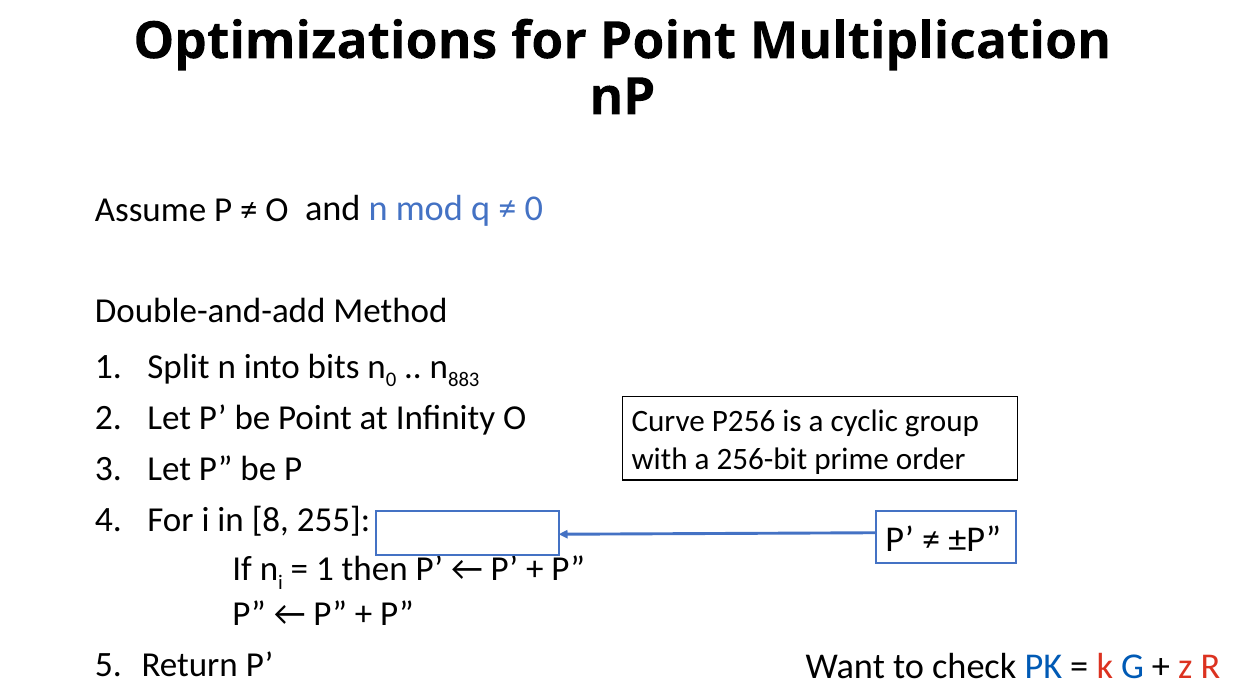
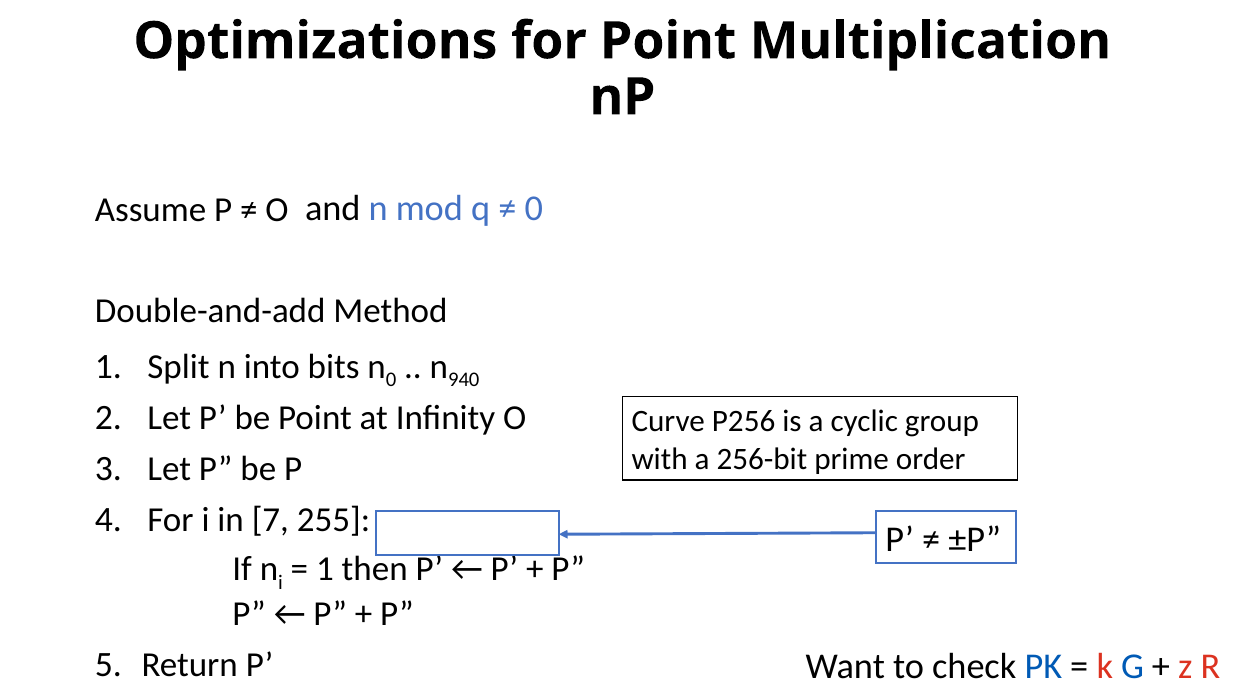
883: 883 -> 940 (464, 380)
8: 8 -> 7 (270, 520)
